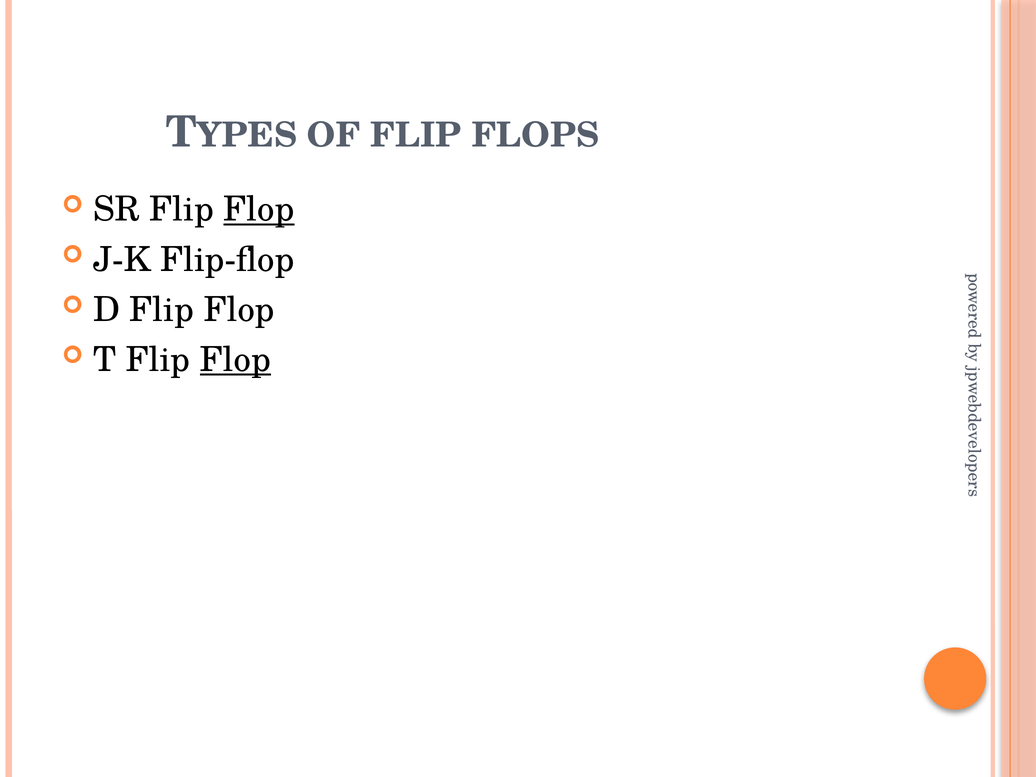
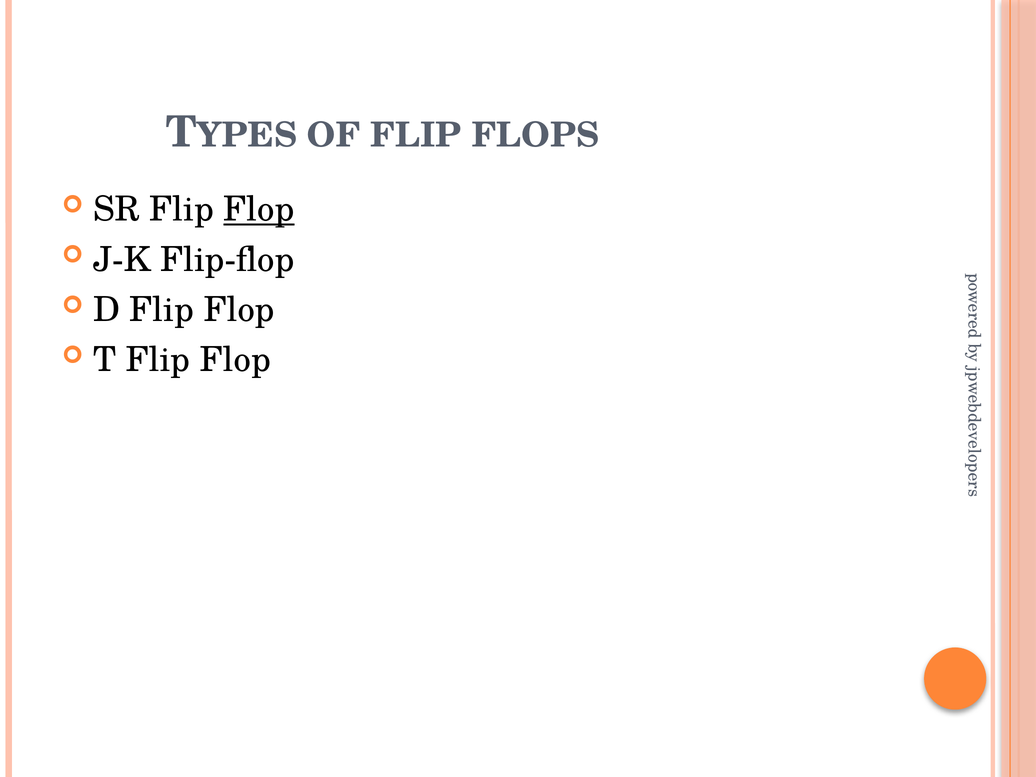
Flop underline: present -> none (235, 360)
